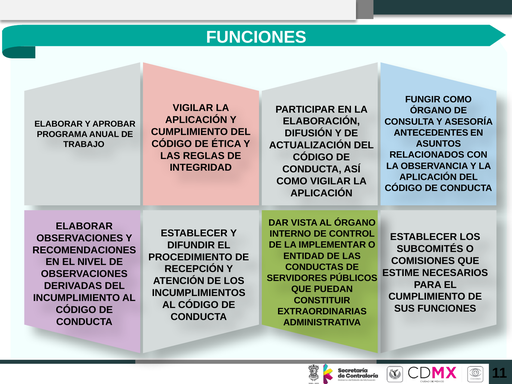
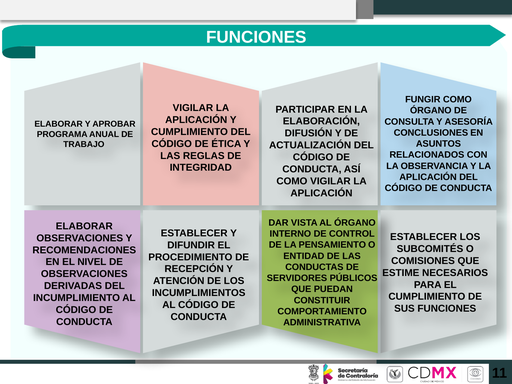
ANTECEDENTES: ANTECEDENTES -> CONCLUSIONES (431, 133)
IMPLEMENTAR: IMPLEMENTAR -> PENSAMIENTO (332, 245)
EXTRAORDINARIAS: EXTRAORDINARIAS -> COMPORTAMIENTO (322, 311)
